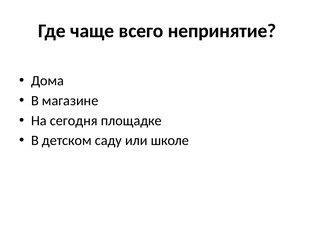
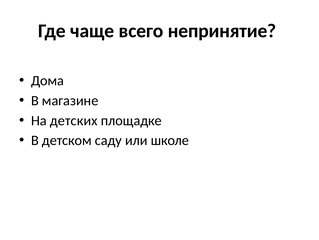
сегодня: сегодня -> детских (74, 120)
